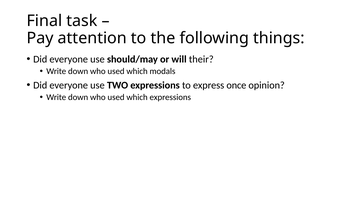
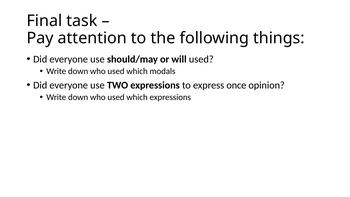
will their: their -> used (201, 59)
